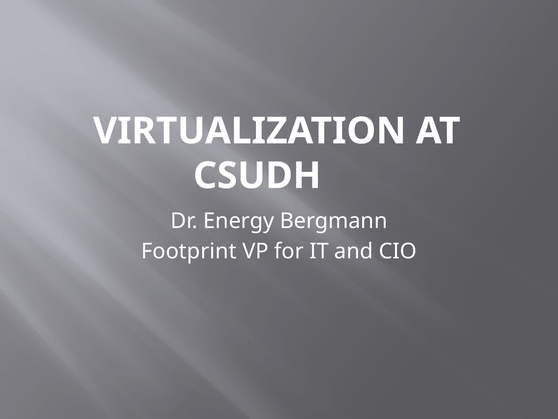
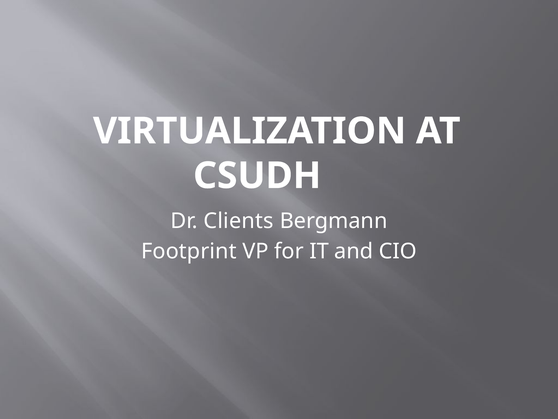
Energy: Energy -> Clients (239, 221)
